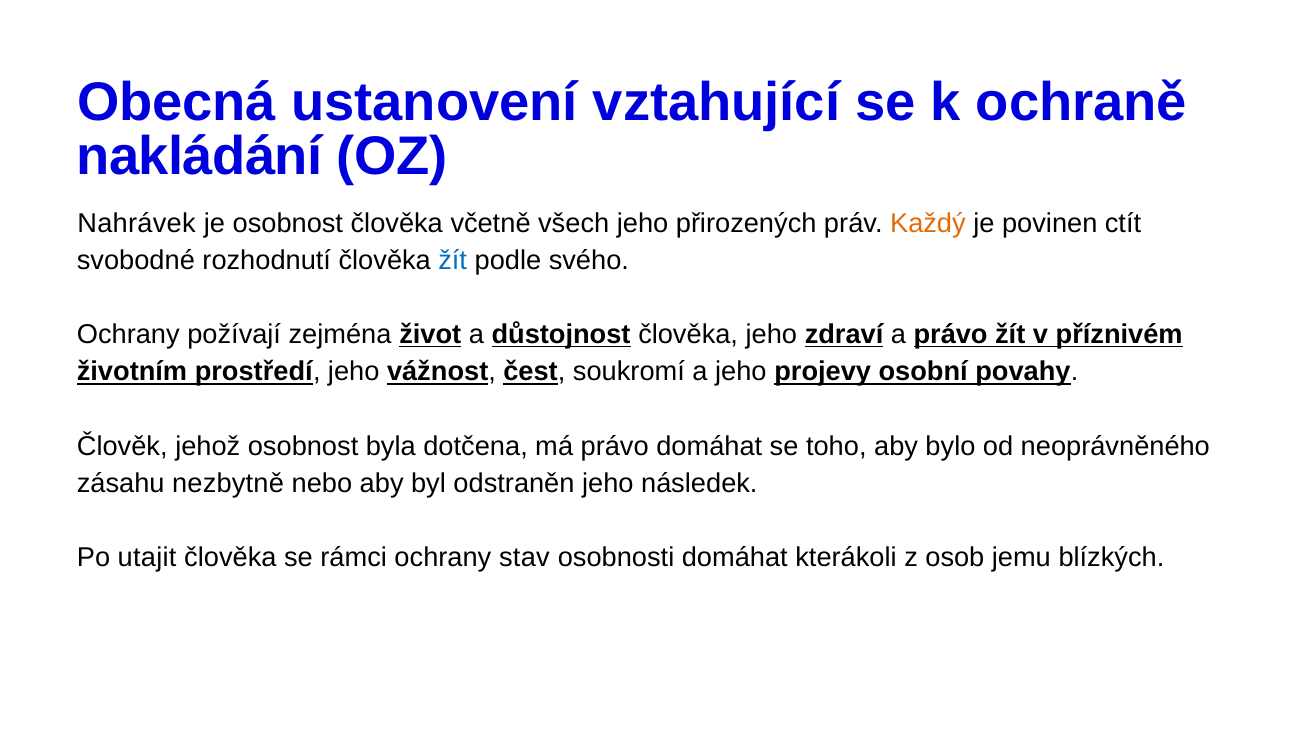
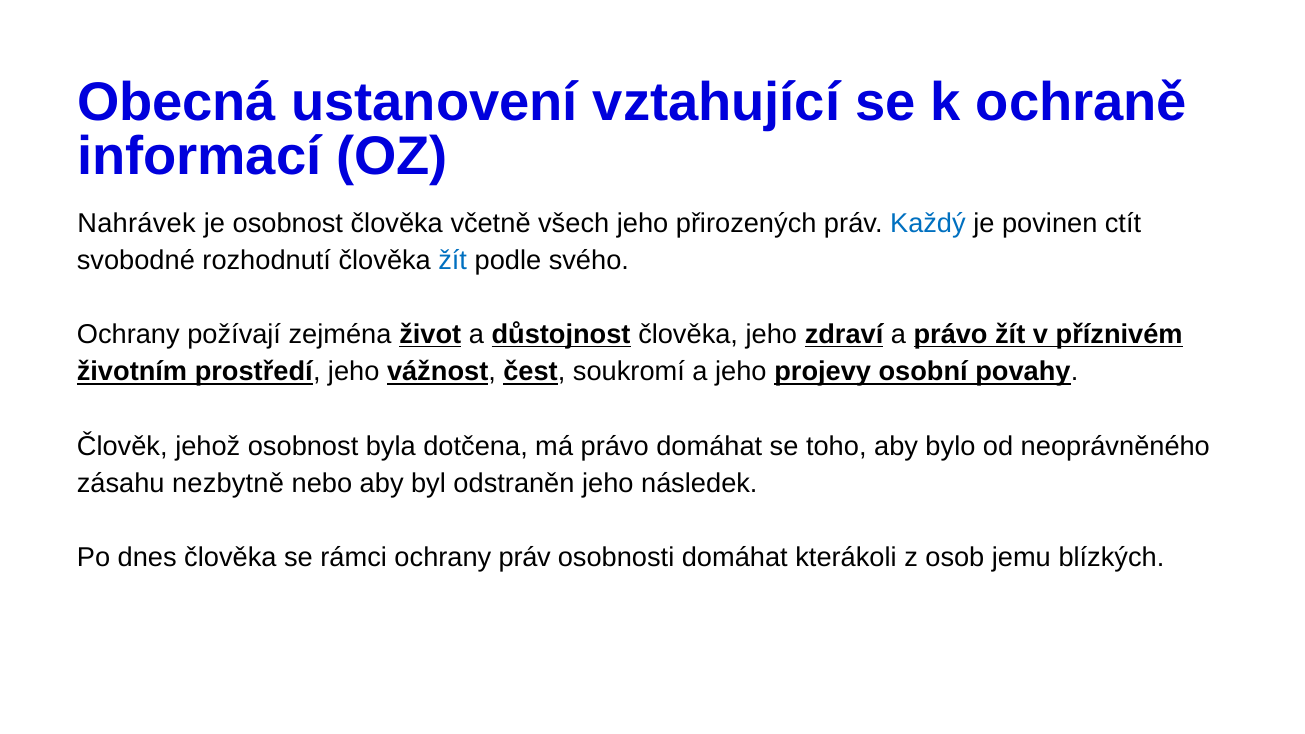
nakládání: nakládání -> informací (199, 157)
Každý colour: orange -> blue (928, 223)
utajit: utajit -> dnes (147, 558)
ochrany stav: stav -> práv (525, 558)
